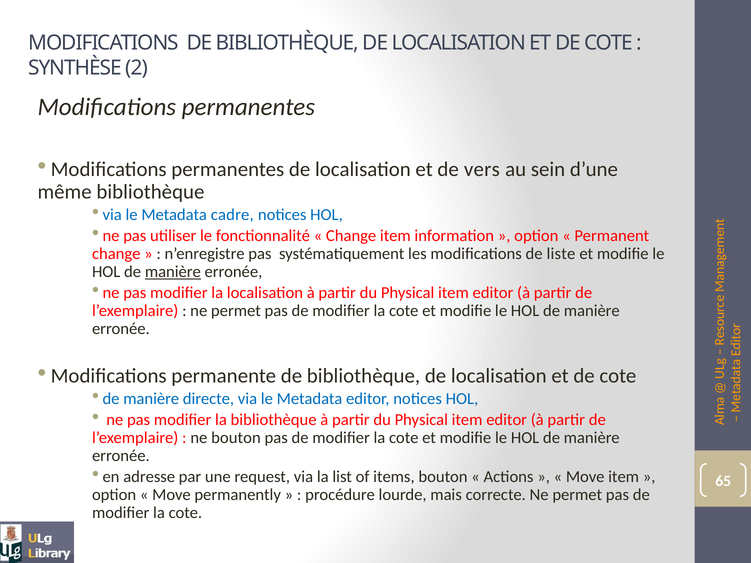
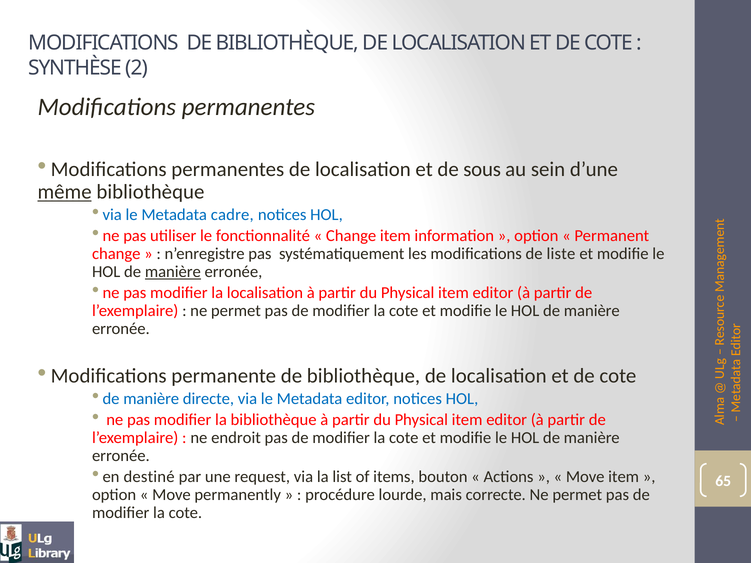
vers: vers -> sous (482, 169)
même underline: none -> present (65, 192)
ne bouton: bouton -> endroit (236, 438)
adresse: adresse -> destiné (149, 477)
